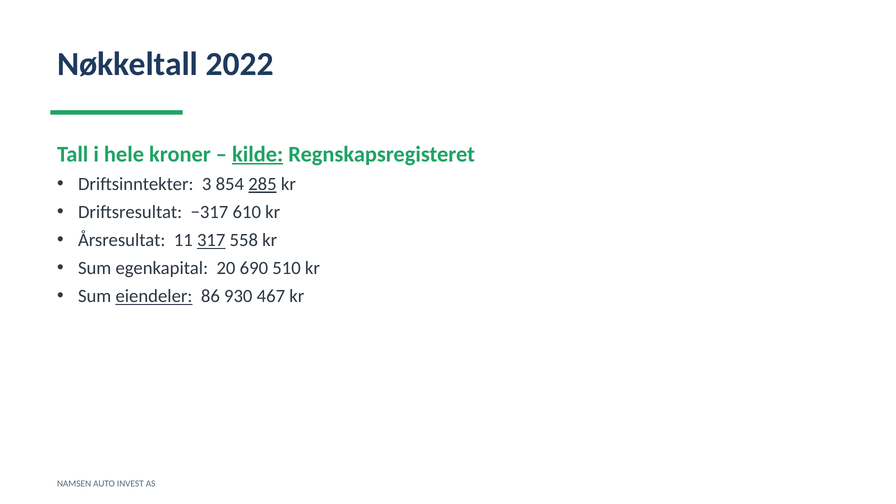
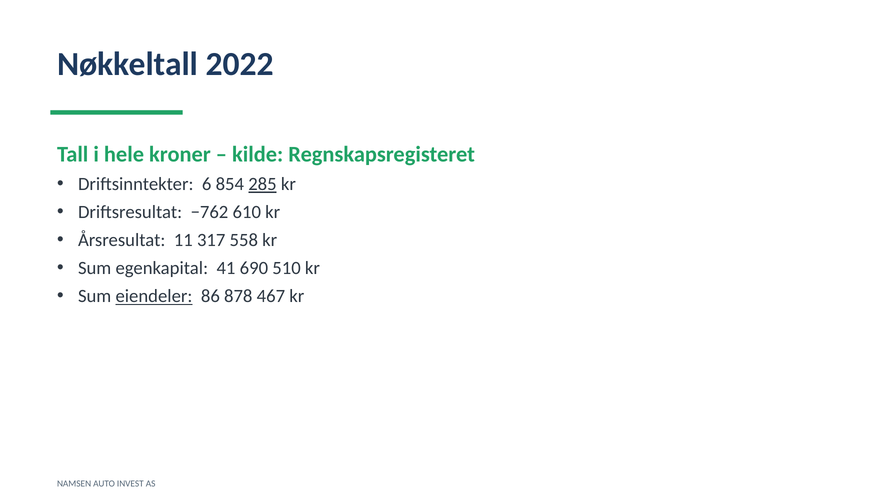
kilde underline: present -> none (258, 154)
3: 3 -> 6 (207, 184)
−317: −317 -> −762 (209, 212)
317 underline: present -> none (211, 240)
20: 20 -> 41 (226, 268)
930: 930 -> 878 (238, 296)
